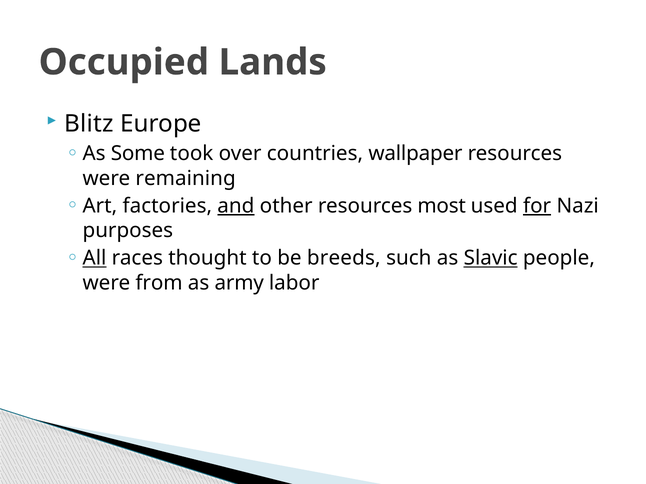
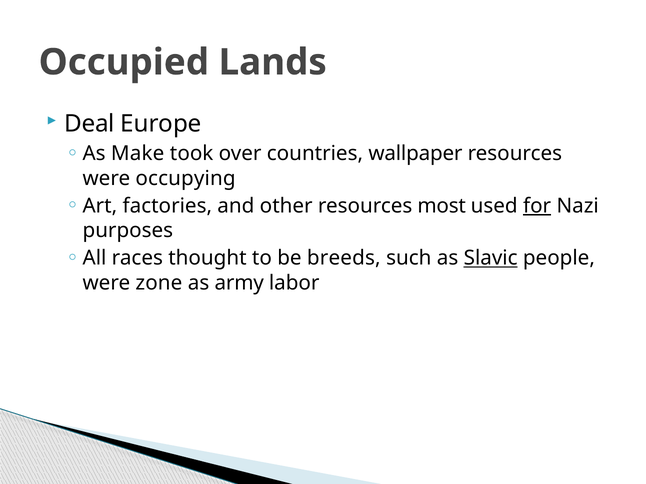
Blitz: Blitz -> Deal (89, 124)
Some: Some -> Make (138, 154)
remaining: remaining -> occupying (186, 178)
and underline: present -> none (236, 206)
All underline: present -> none (94, 258)
from: from -> zone (159, 283)
